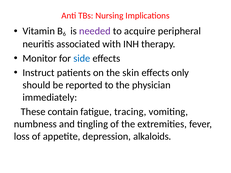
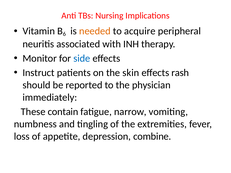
needed colour: purple -> orange (95, 31)
only: only -> rash (180, 73)
tracing: tracing -> narrow (130, 112)
alkaloids: alkaloids -> combine (152, 137)
